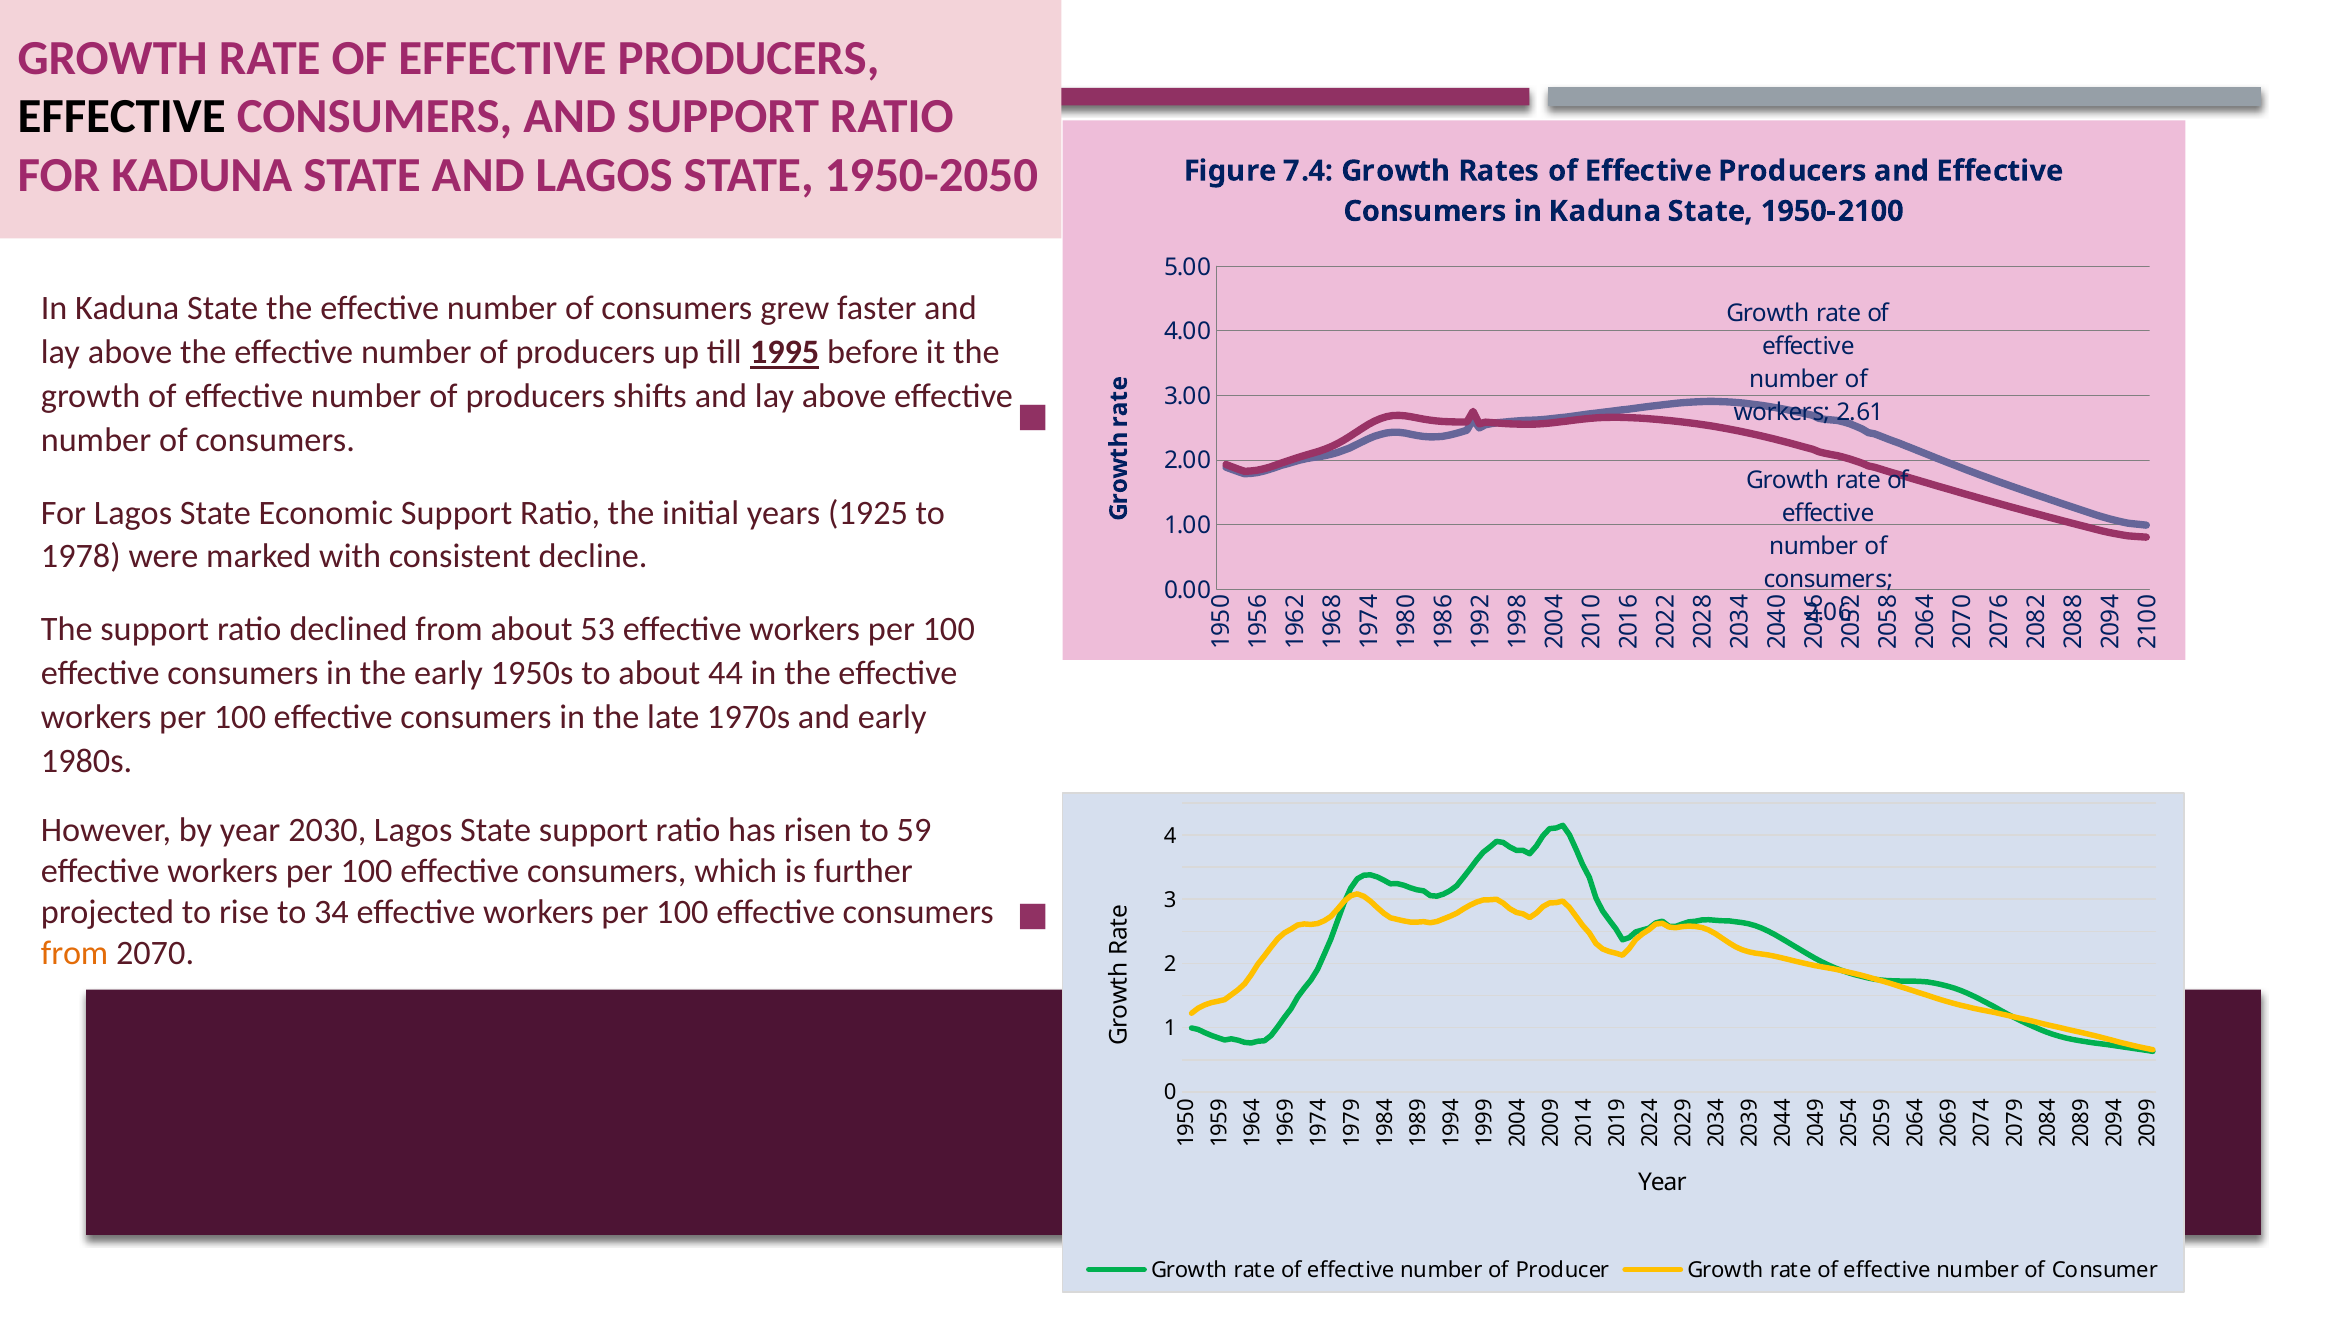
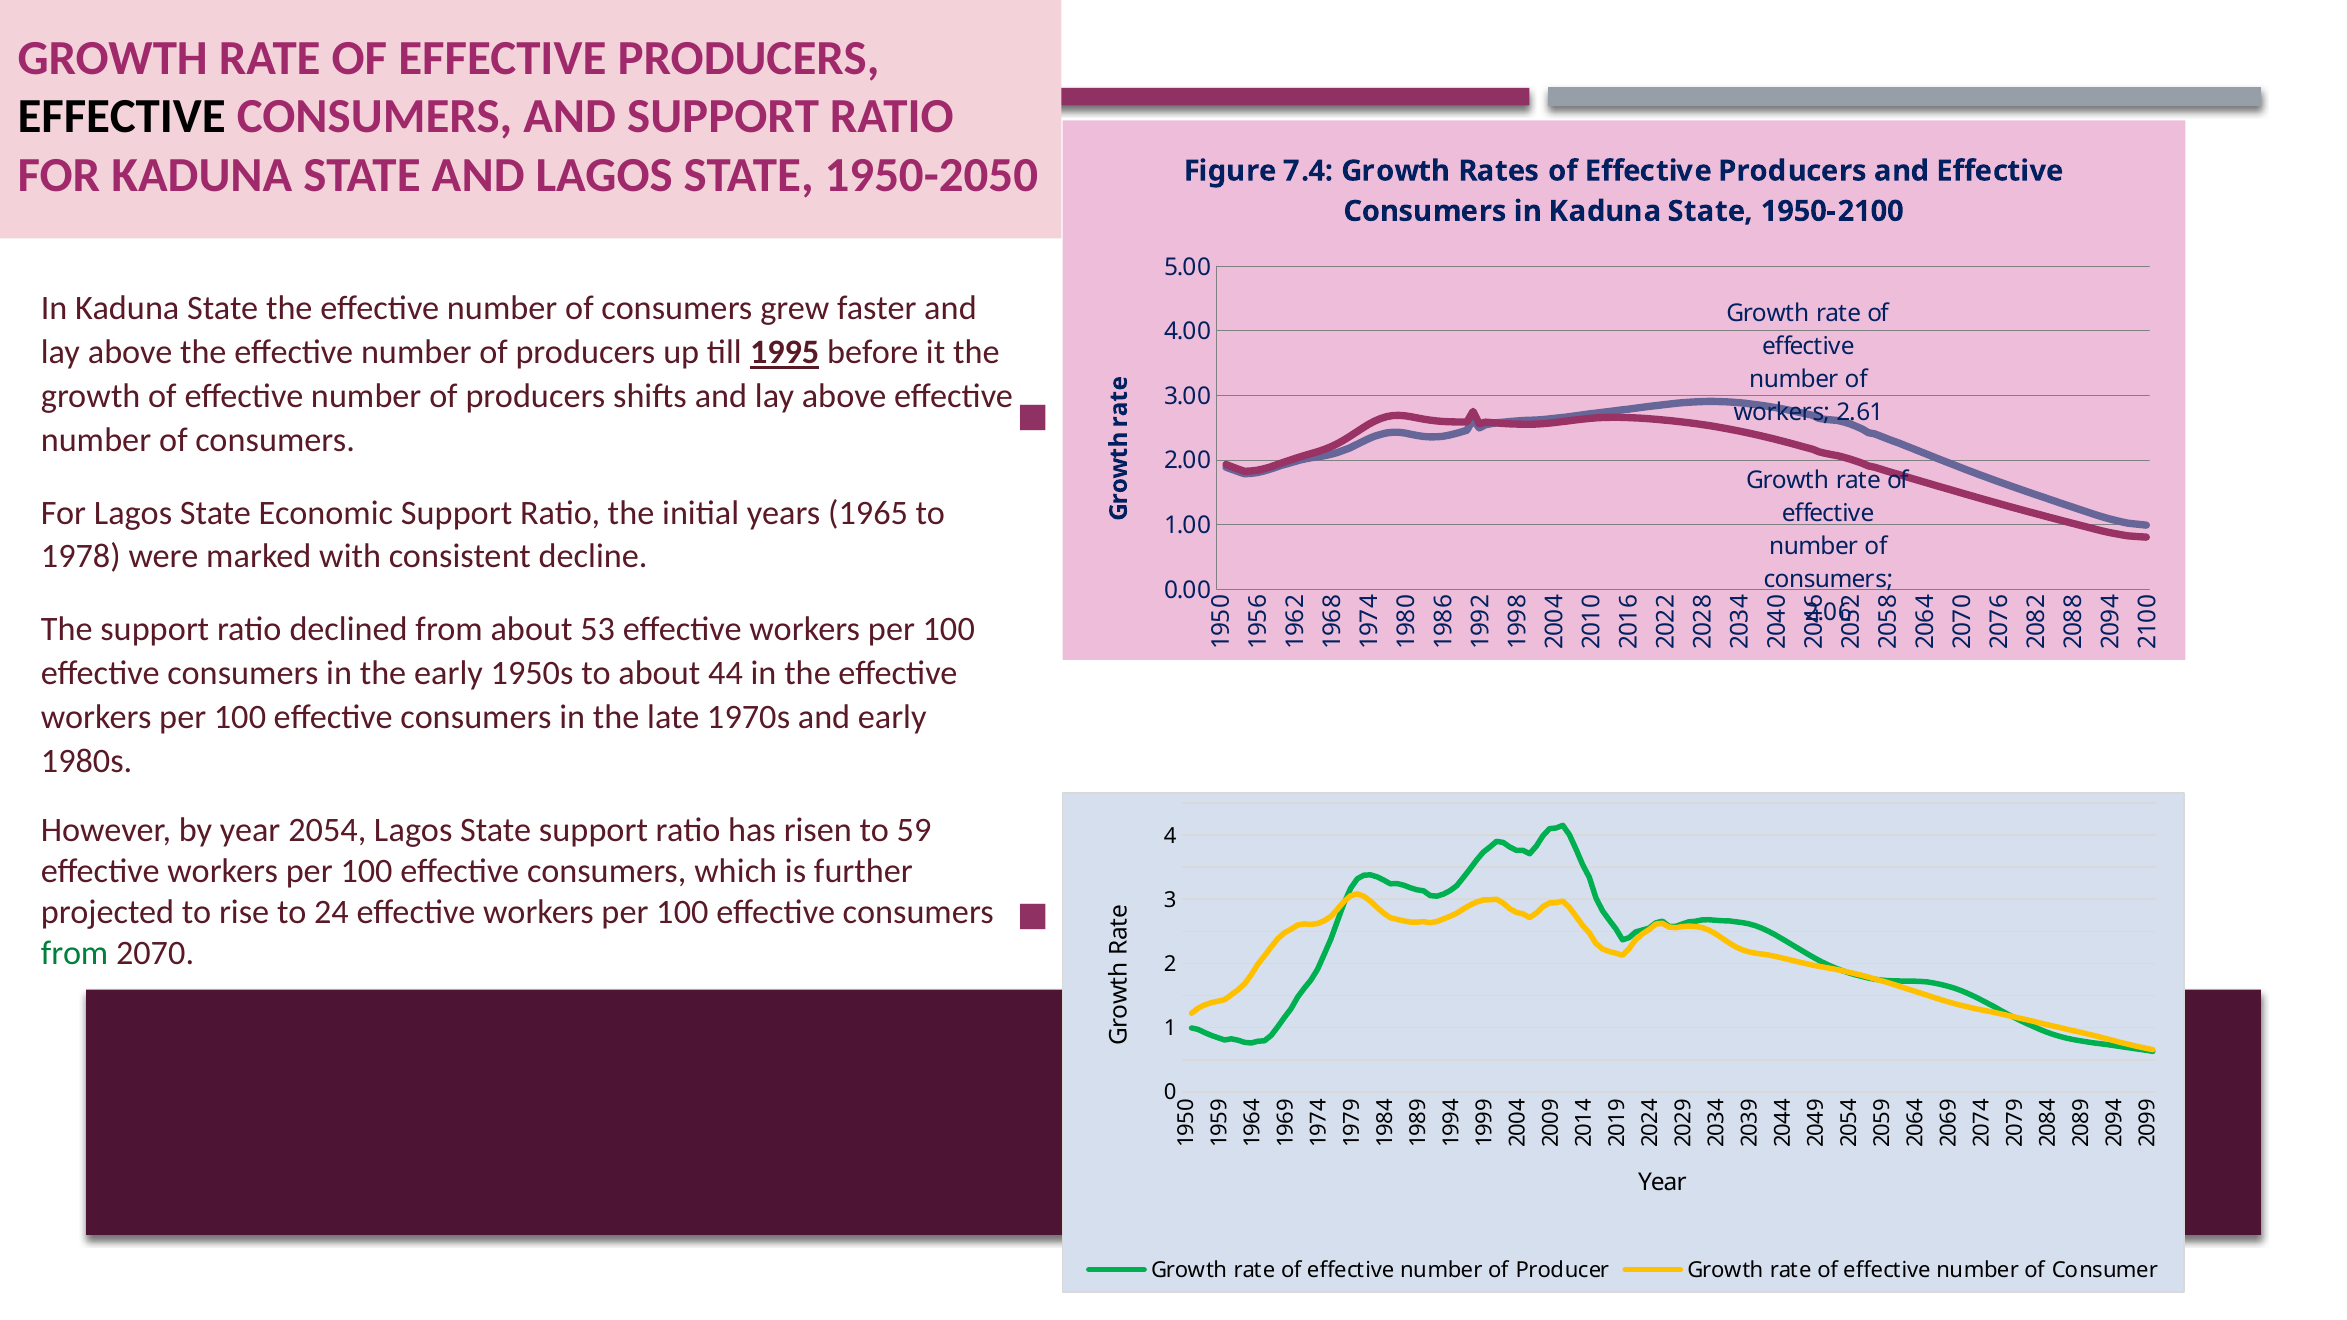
1925: 1925 -> 1965 (868, 513)
2030: 2030 -> 2054 (327, 830)
34: 34 -> 24 (331, 912)
from colour: orange -> green (75, 954)
